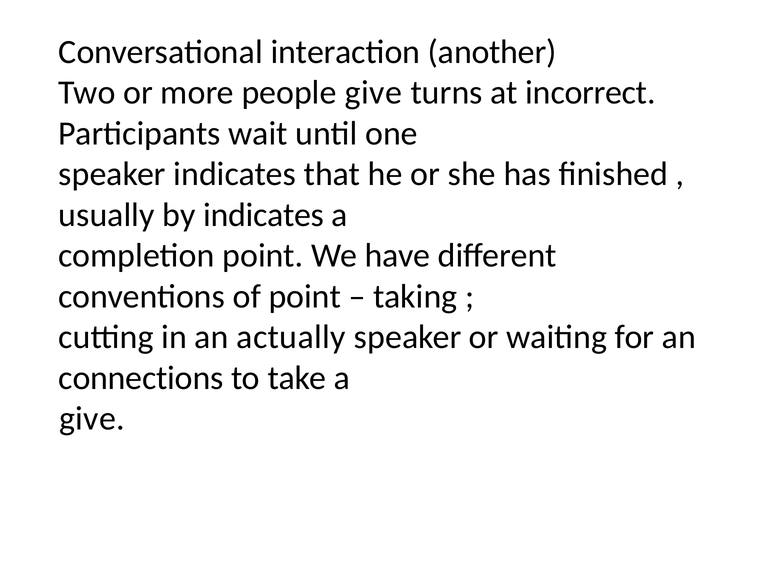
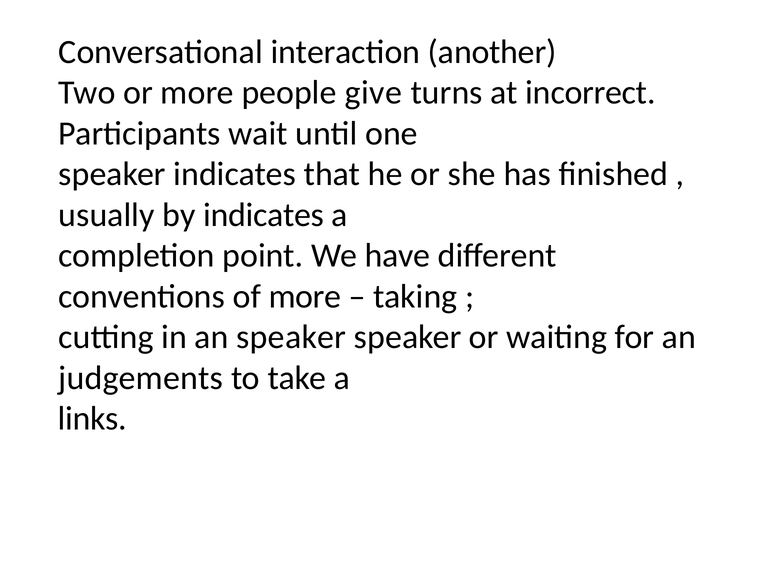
of point: point -> more (305, 296)
an actually: actually -> speaker (291, 337)
connections: connections -> judgements (141, 378)
give: give -> links (92, 419)
